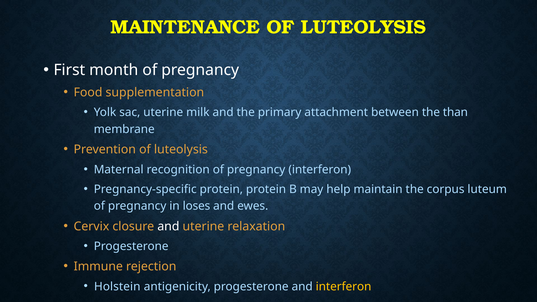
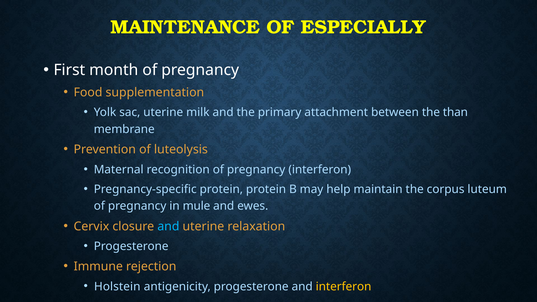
MAINTENANCE OF LUTEOLYSIS: LUTEOLYSIS -> ESPECIALLY (363, 27)
loses: loses -> mule (196, 206)
and colour: white -> light blue (168, 226)
